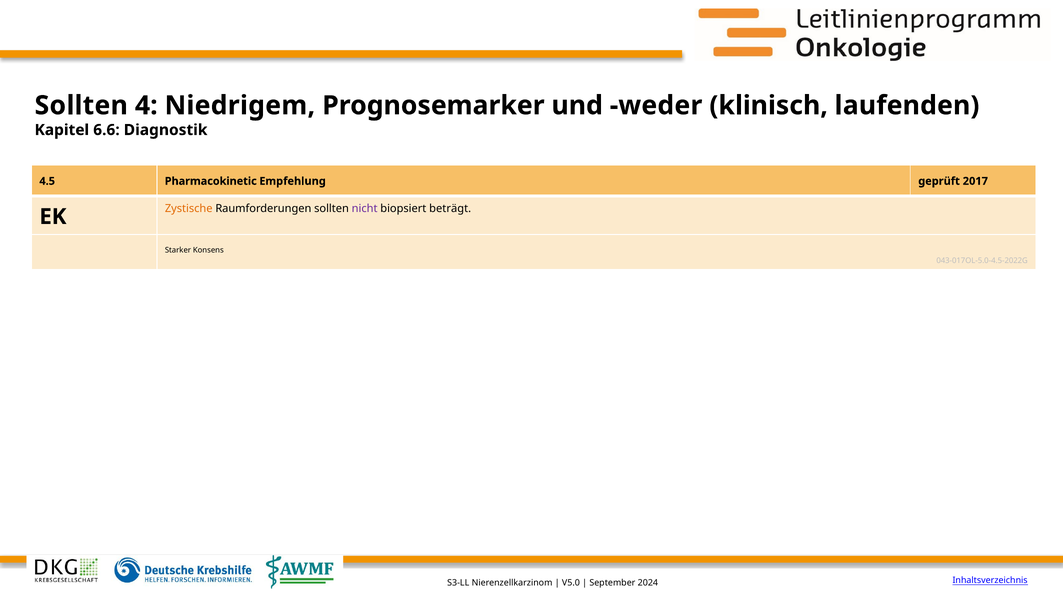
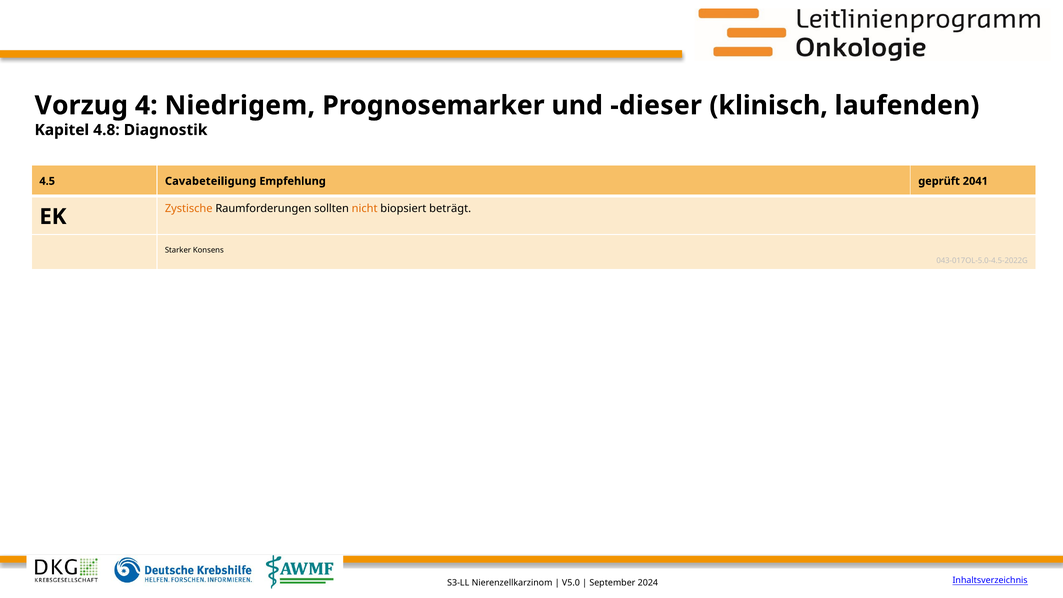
Sollten: Sollten -> Vorzug (81, 105)
‑weder: ‑weder -> ‑dieser (656, 105)
6.6: 6.6 -> 4.8 (106, 130)
Pharmacokinetic: Pharmacokinetic -> Cavabeteiligung (211, 181)
2017: 2017 -> 2041 (975, 181)
nicht colour: purple -> orange (365, 208)
